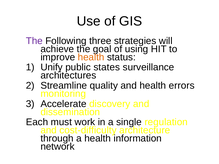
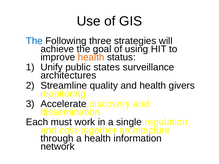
The colour: purple -> blue (34, 41)
errors: errors -> givers (182, 86)
cost-difficulty: cost-difficulty -> cost-together (88, 130)
